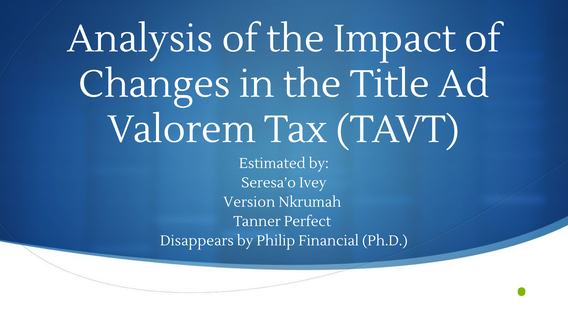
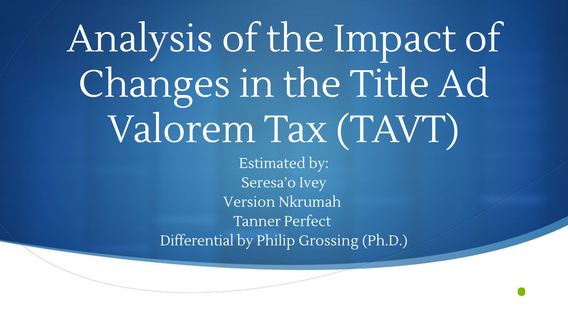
Disappears: Disappears -> Differential (197, 241)
Financial: Financial -> Grossing (329, 241)
